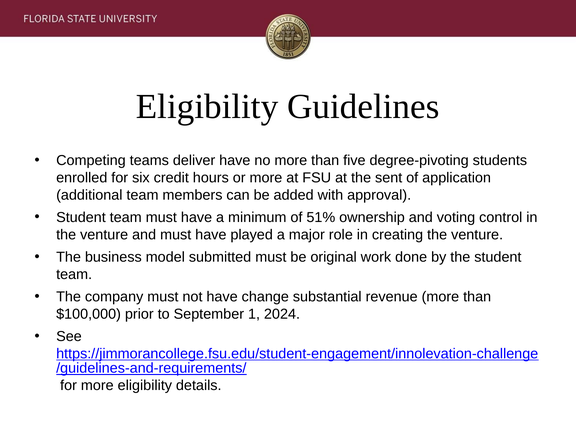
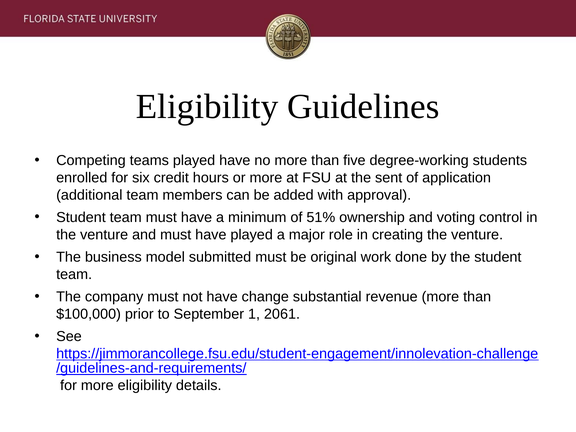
teams deliver: deliver -> played (194, 160)
degree-pivoting: degree-pivoting -> degree-working (419, 160)
2024: 2024 -> 2061 (282, 314)
